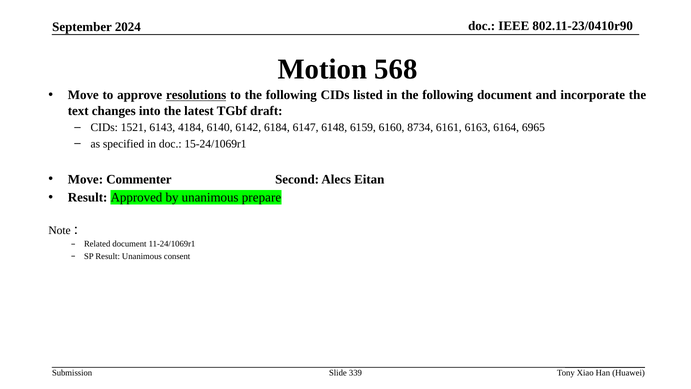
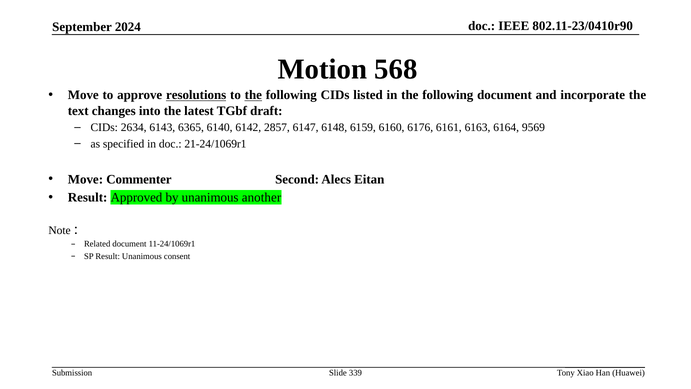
the underline: none -> present (253, 95)
1521: 1521 -> 2634 (134, 128)
4184: 4184 -> 6365 (191, 128)
6184: 6184 -> 2857 (277, 128)
8734: 8734 -> 6176 (420, 128)
6965: 6965 -> 9569 (533, 128)
15-24/1069r1: 15-24/1069r1 -> 21-24/1069r1 (215, 144)
prepare: prepare -> another (262, 197)
